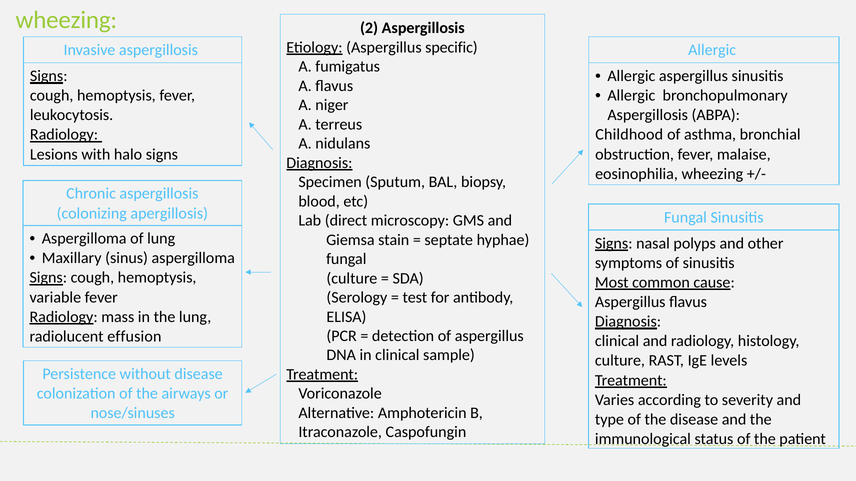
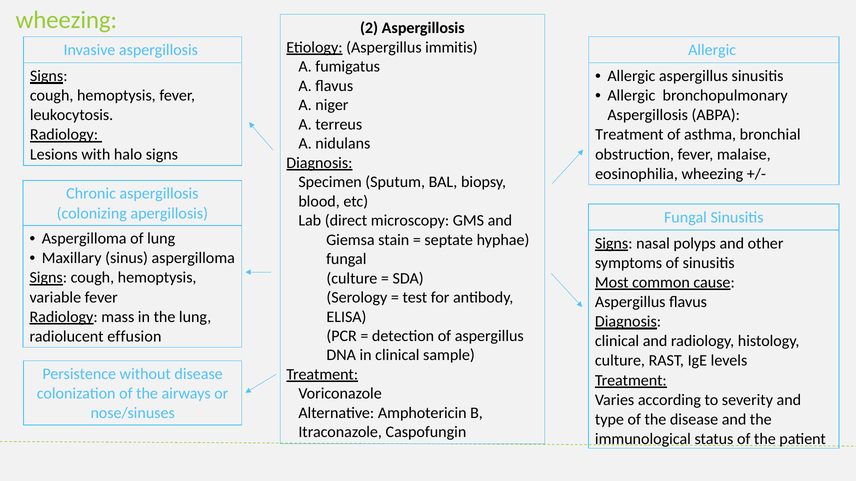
specific: specific -> immitis (451, 47)
Childhood: Childhood -> Treatment (629, 135)
